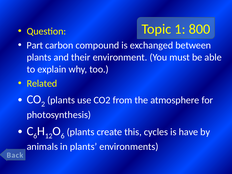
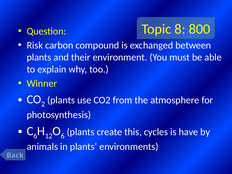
1: 1 -> 8 (180, 29)
Part: Part -> Risk (35, 45)
Related: Related -> Winner (42, 83)
